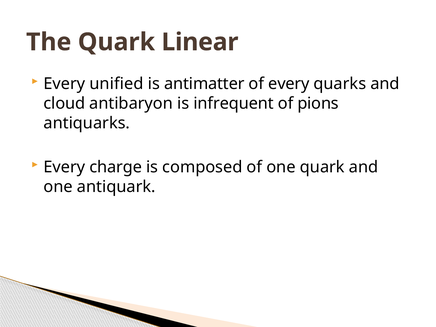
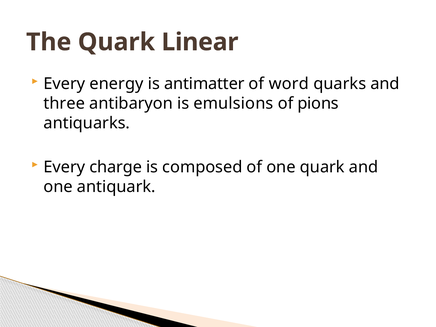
unified: unified -> energy (117, 84)
of every: every -> word (289, 84)
cloud: cloud -> three (64, 103)
infrequent: infrequent -> emulsions (233, 103)
